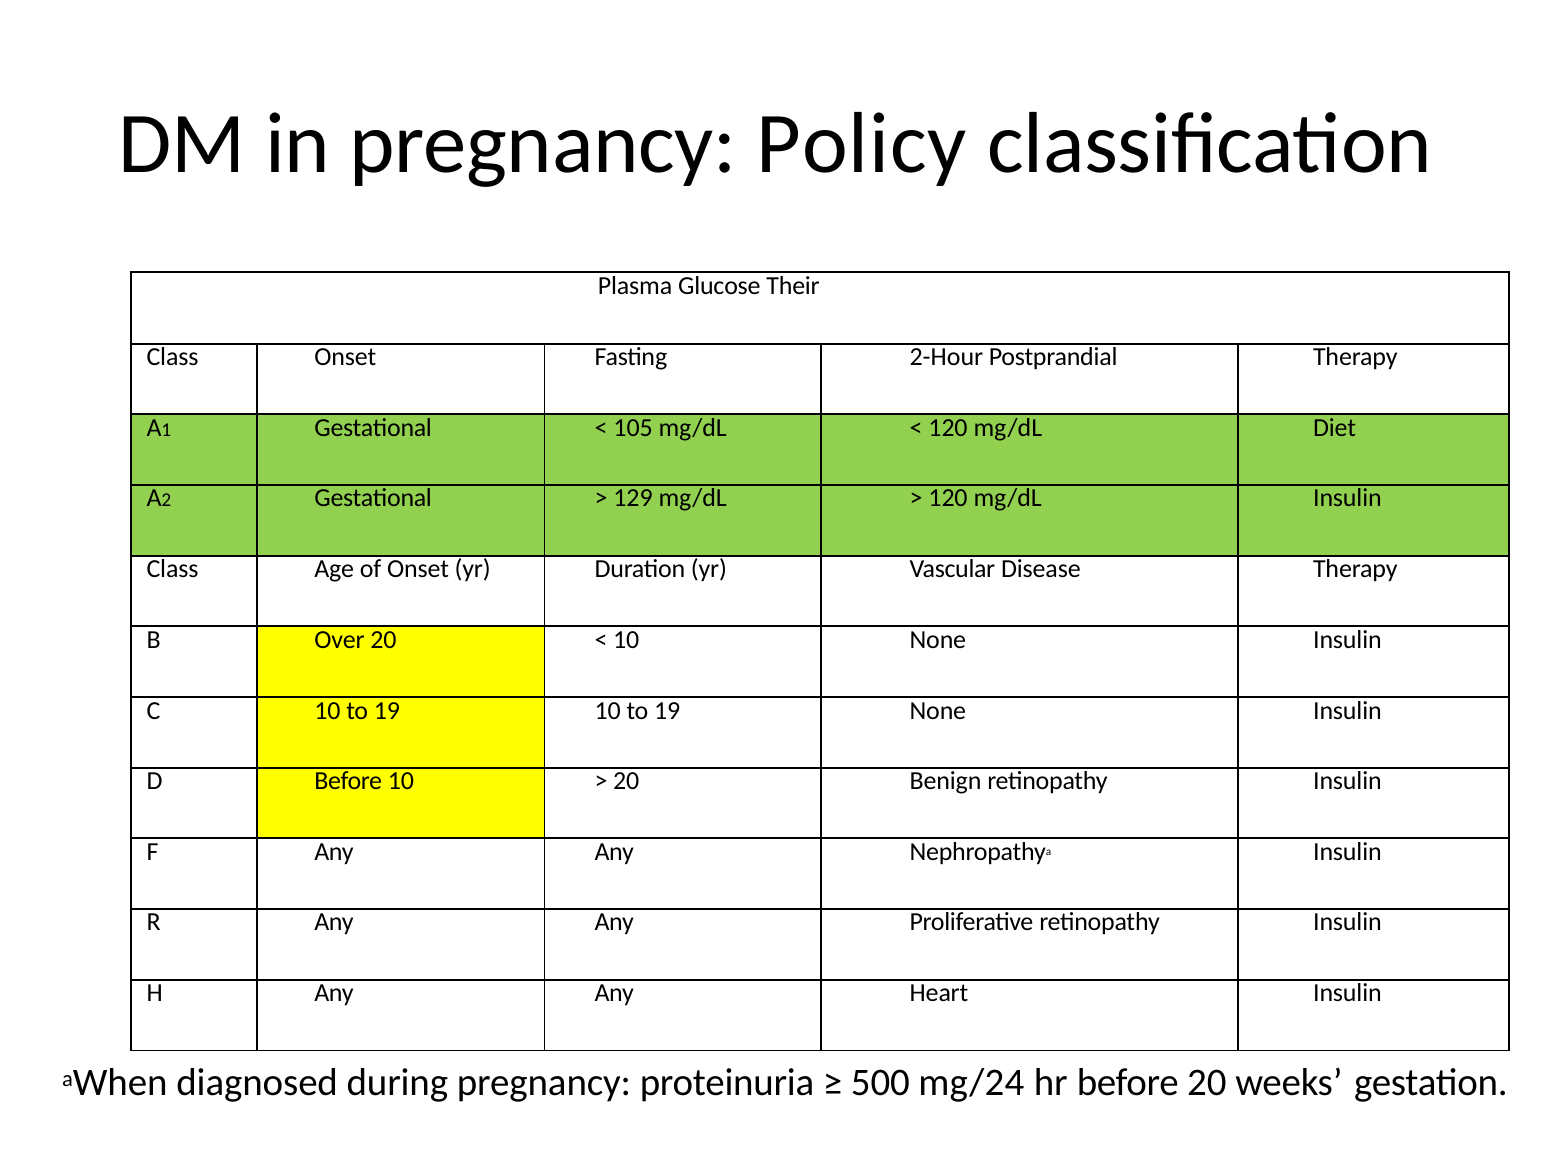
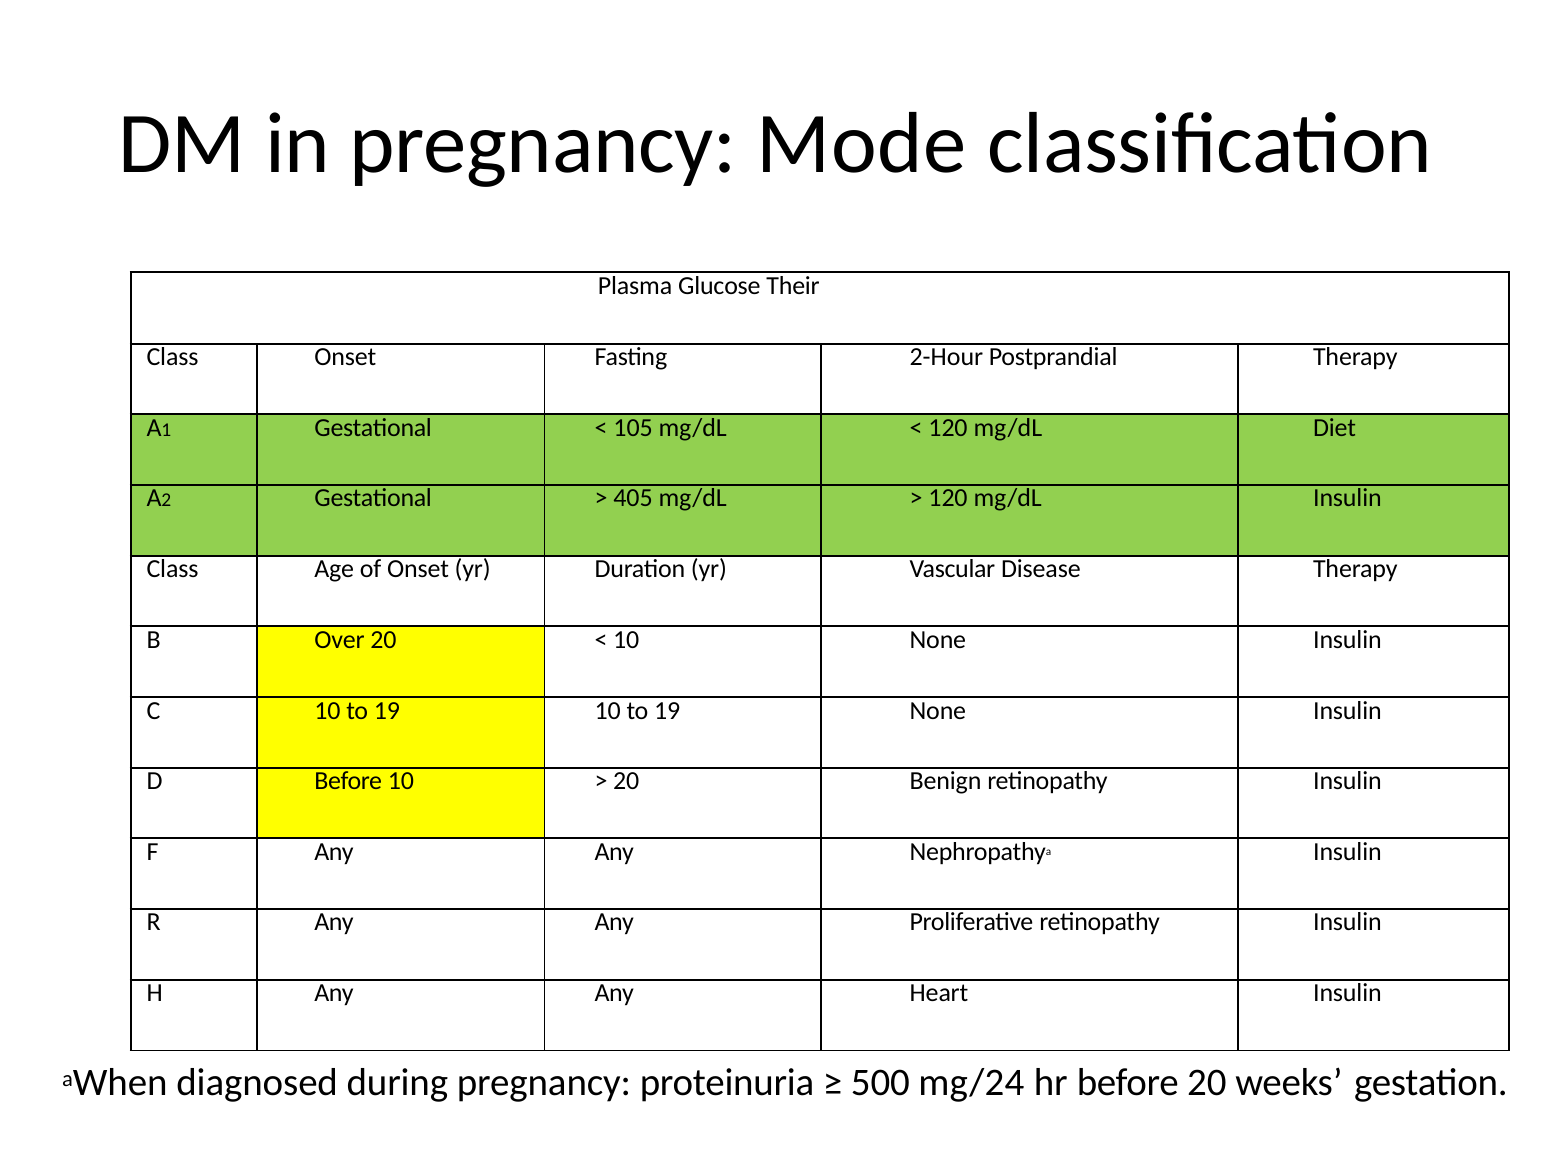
Policy: Policy -> Mode (862, 144)
129: 129 -> 405 (633, 498)
